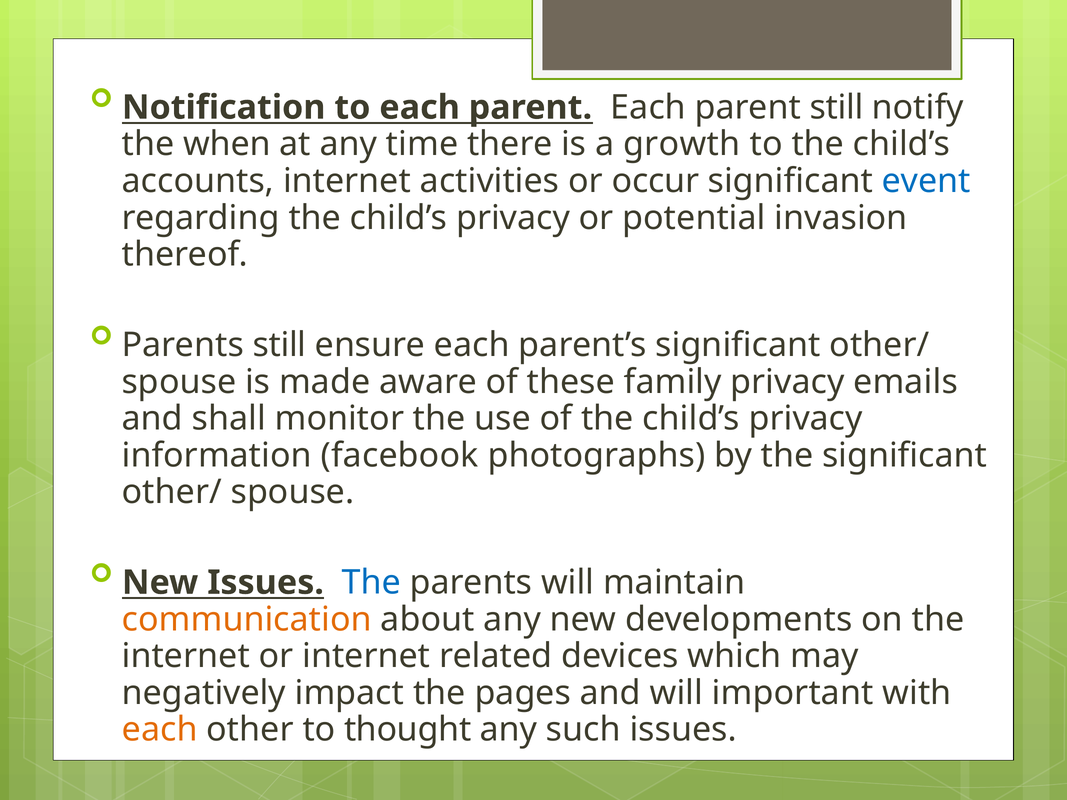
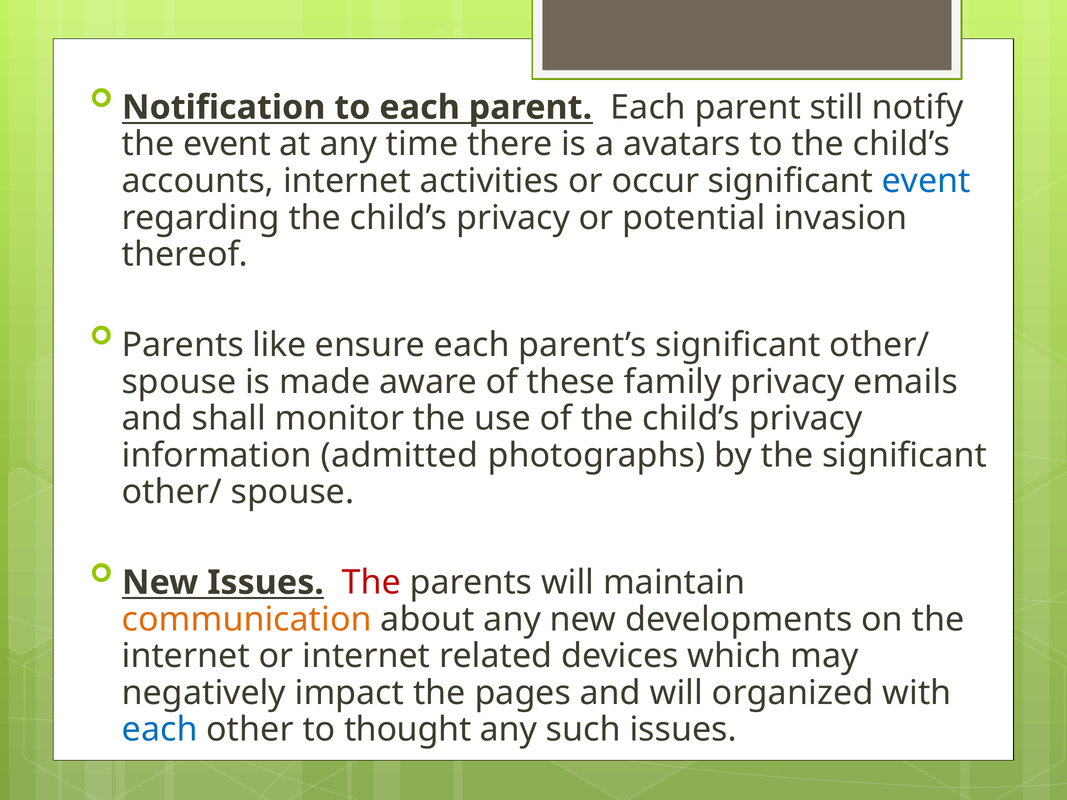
the when: when -> event (227, 144)
growth: growth -> avatars (682, 144)
Parents still: still -> like (279, 345)
facebook: facebook -> admitted (400, 456)
The colour: blue -> red (371, 583)
important: important -> organized (793, 693)
each colour: orange -> blue (160, 730)
